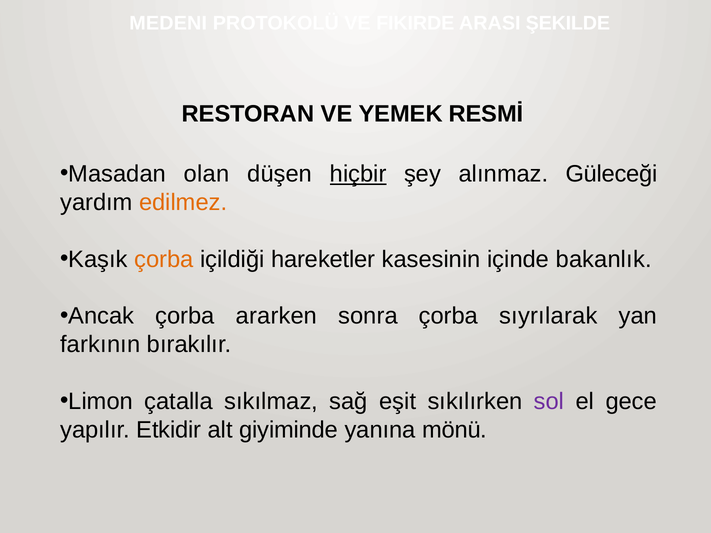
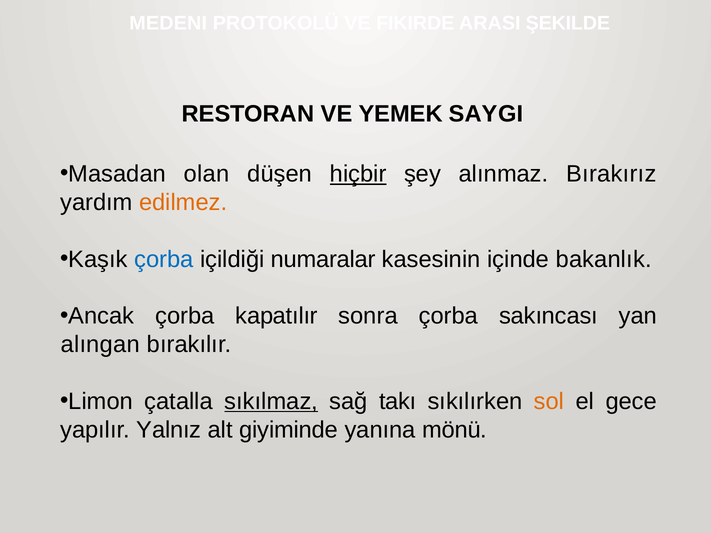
RESMİ: RESMİ -> SAYGI (486, 114)
Güleceği: Güleceği -> Bırakırız (611, 174)
çorba colour: orange -> blue (164, 259)
hareketler: hareketler -> numaralar (323, 259)
ararken: ararken -> kapatılır (277, 316)
sıyrılarak: sıyrılarak -> sakıncası (549, 316)
farkının: farkının -> alıngan (100, 345)
sıkılmaz underline: none -> present (271, 402)
eşit: eşit -> takı (398, 402)
sol colour: purple -> orange (549, 402)
Etkidir: Etkidir -> Yalnız (169, 430)
